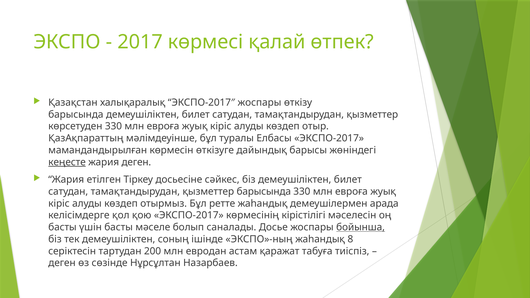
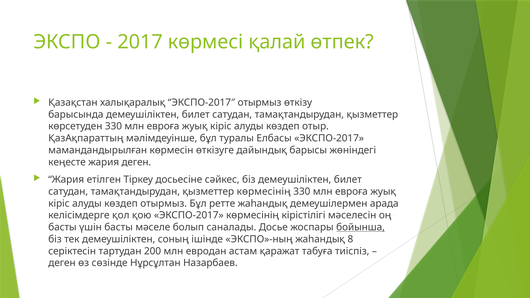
ЭКСПО-2017″ жоспары: жоспары -> отырмыз (260, 103)
кеңесте underline: present -> none (67, 162)
қызметтер барысында: барысында -> көрмесінің (264, 192)
